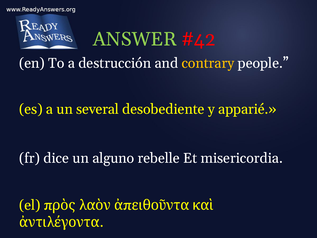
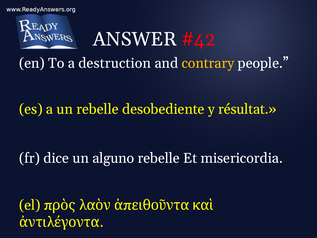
ANSWER colour: light green -> white (135, 39)
destrucción: destrucción -> destruction (115, 63)
un several: several -> rebelle (97, 109)
apparié: apparié -> résultat (247, 109)
